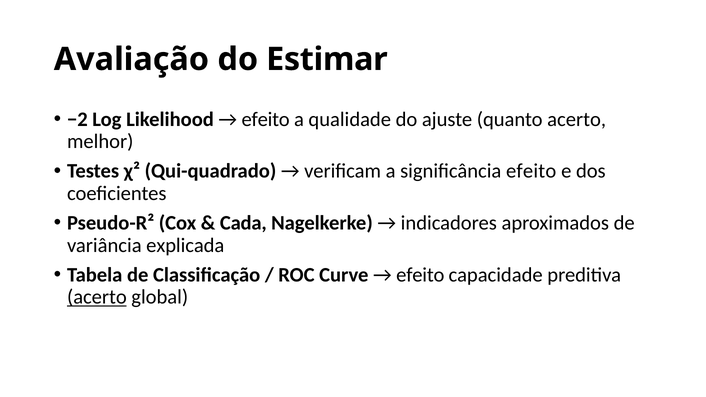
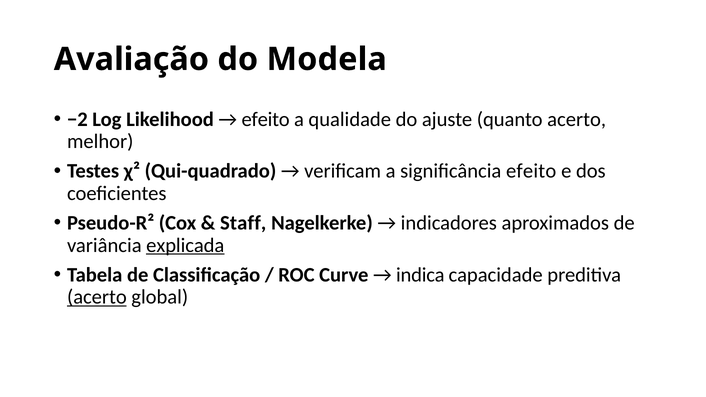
Estimar: Estimar -> Modela (327, 59)
Cada: Cada -> Staff (243, 223)
explicada underline: none -> present (185, 245)
efeito: efeito -> indica (420, 275)
